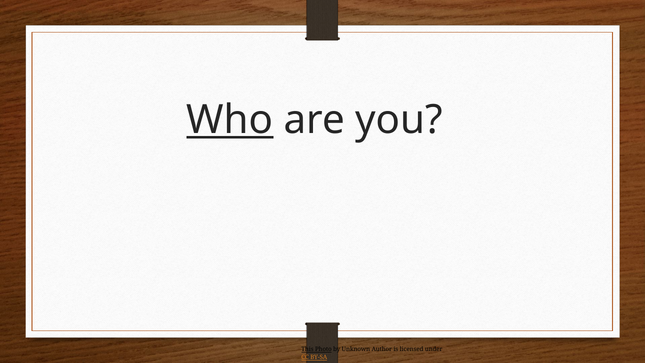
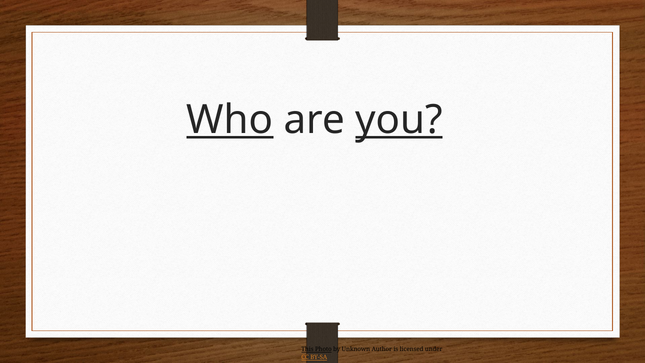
you underline: none -> present (399, 120)
